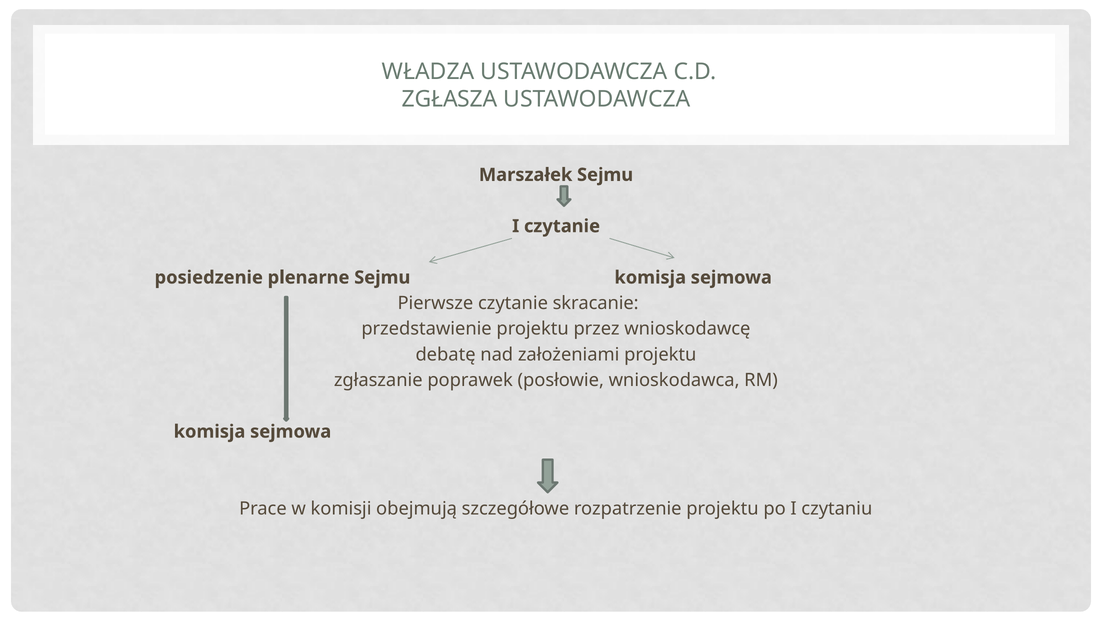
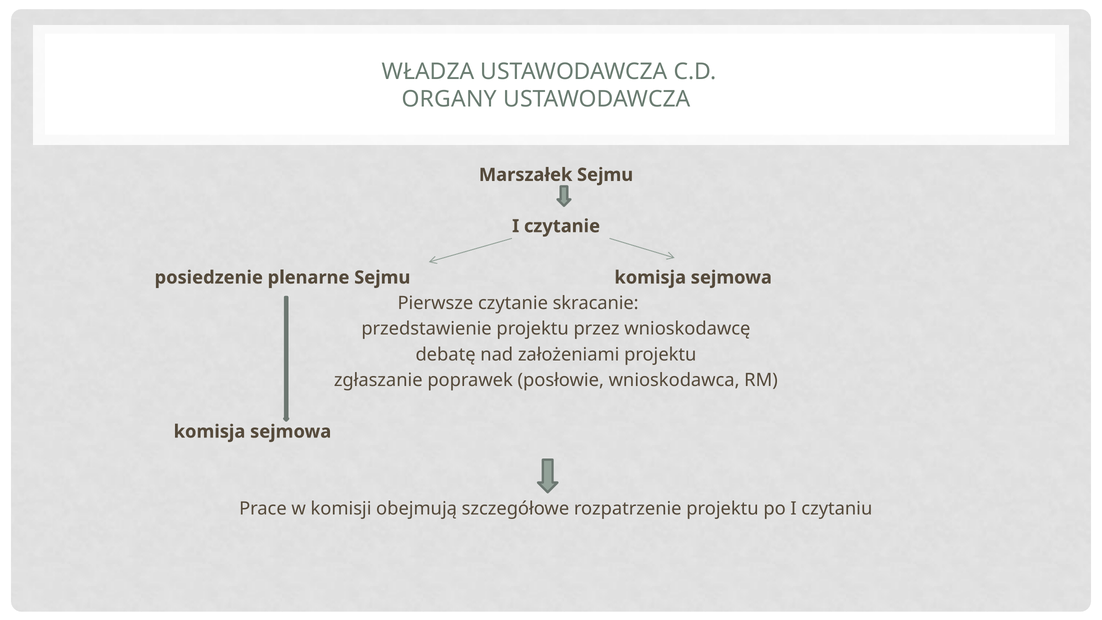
ZGŁASZA: ZGŁASZA -> ORGANY (449, 99)
